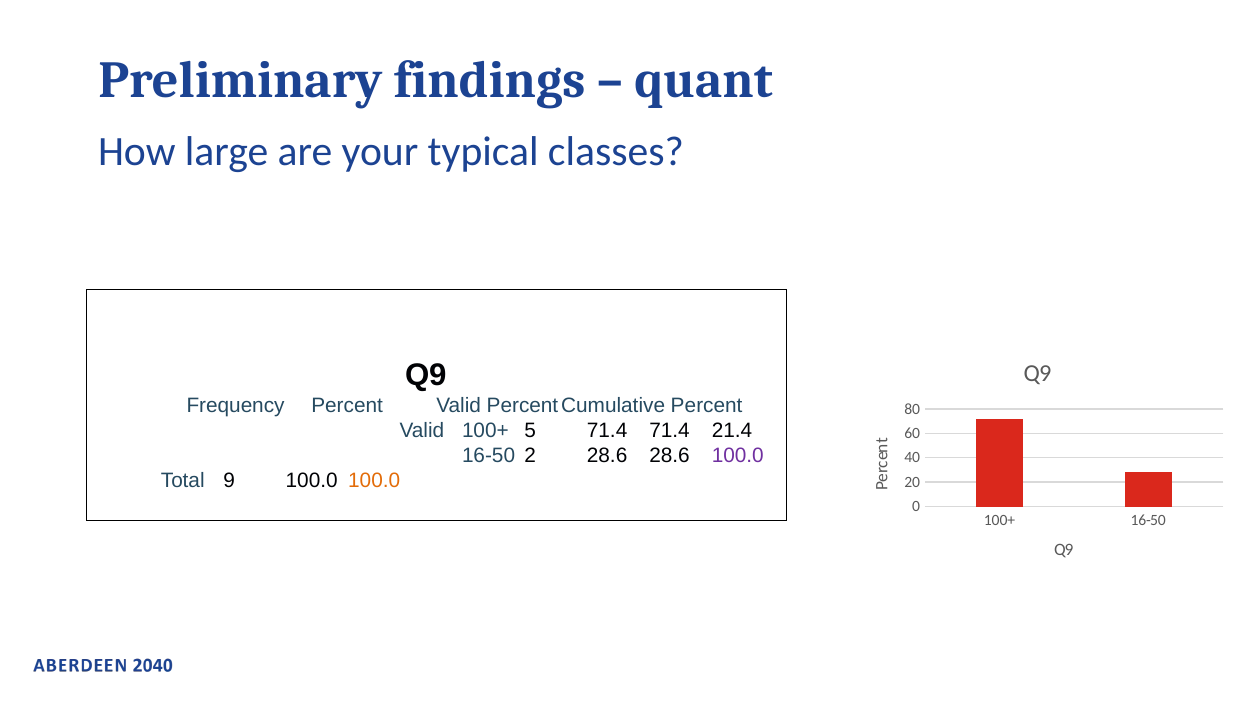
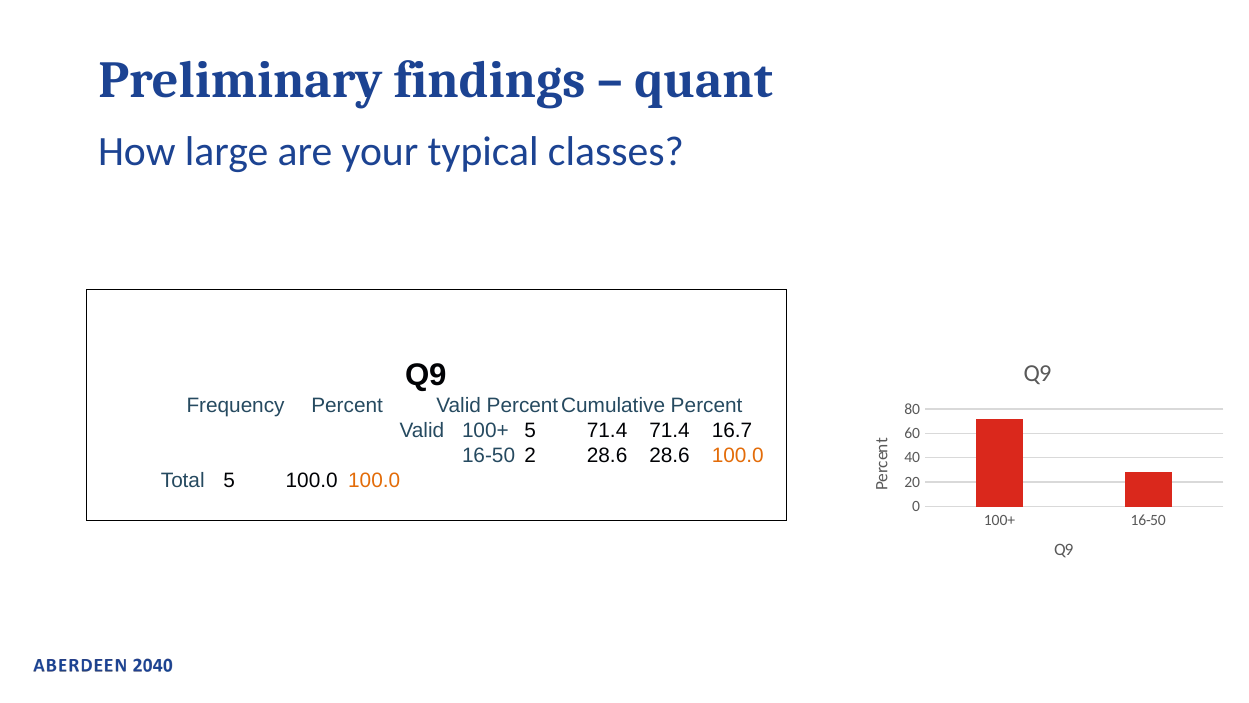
21.4: 21.4 -> 16.7 (732, 430)
100.0 colour: purple -> orange (738, 455)
Total 9: 9 -> 5 (229, 480)
